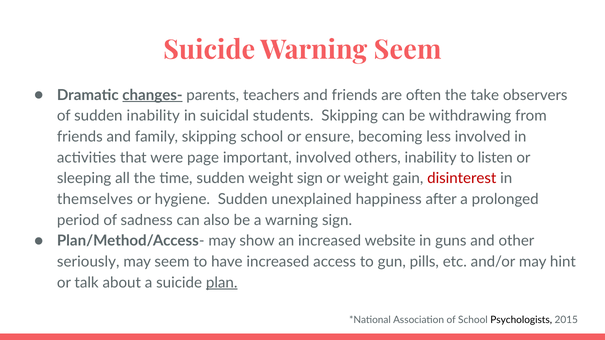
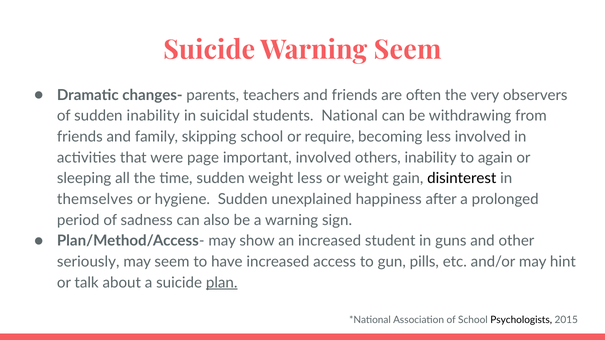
changes- underline: present -> none (152, 95)
take: take -> very (485, 95)
students Skipping: Skipping -> National (350, 116)
ensure: ensure -> require (330, 137)
listen: listen -> again (495, 158)
weight sign: sign -> less (310, 179)
disinterest colour: red -> black (462, 179)
website: website -> student (390, 241)
